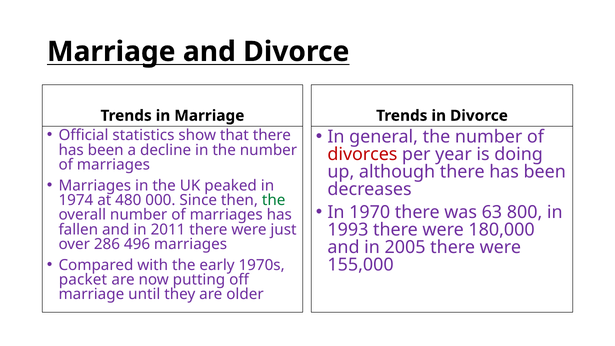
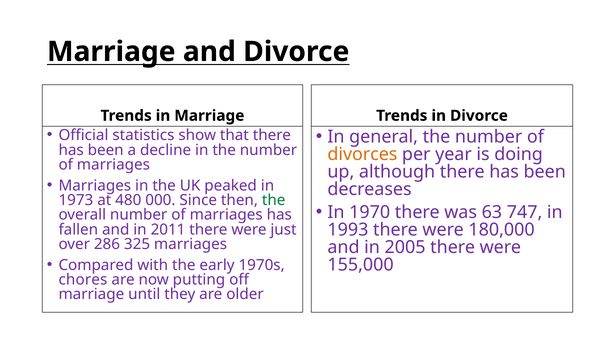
divorces colour: red -> orange (362, 154)
1974: 1974 -> 1973 (76, 200)
800: 800 -> 747 (525, 212)
496: 496 -> 325 (137, 244)
packet: packet -> chores (83, 280)
